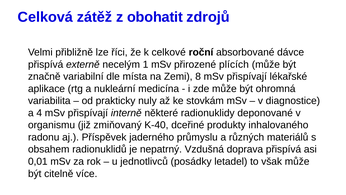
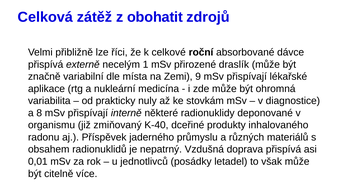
plících: plících -> draslík (234, 64)
8: 8 -> 9 (198, 76)
4: 4 -> 8 (39, 113)
